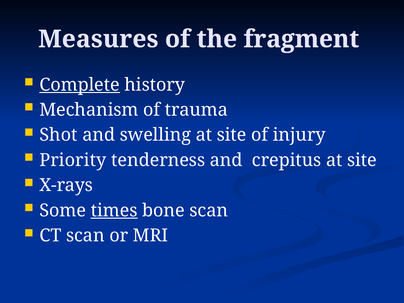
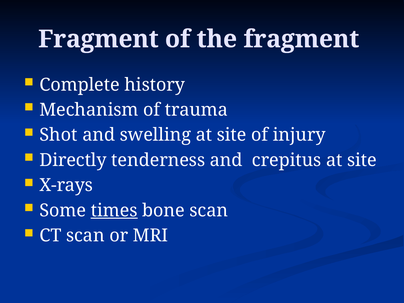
Measures: Measures -> Fragment (98, 39)
Complete underline: present -> none (80, 85)
Priority: Priority -> Directly (73, 160)
